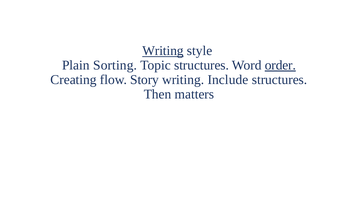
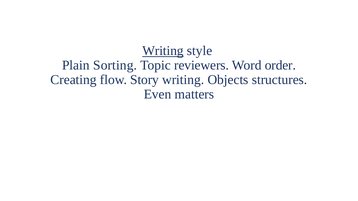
Topic structures: structures -> reviewers (202, 65)
order underline: present -> none (280, 65)
Include: Include -> Objects (228, 80)
Then: Then -> Even (158, 94)
